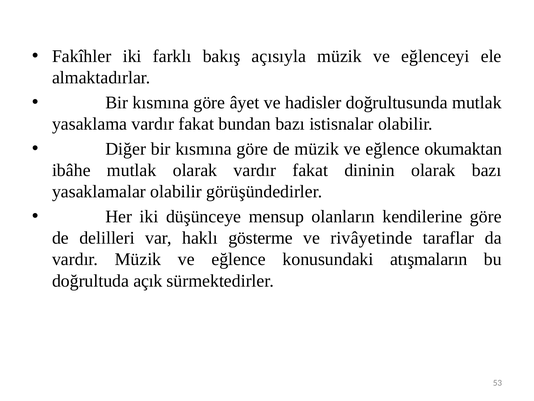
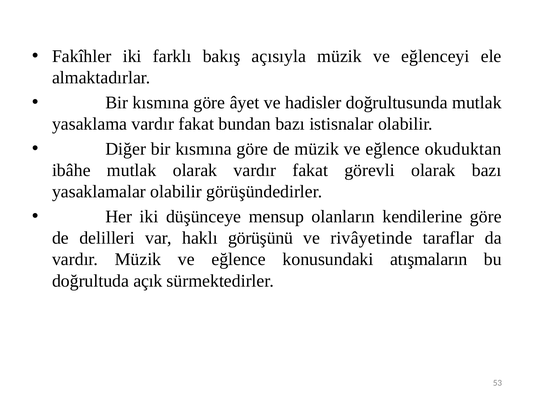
okumaktan: okumaktan -> okuduktan (463, 149)
dininin: dininin -> görevli (370, 170)
gösterme: gösterme -> görüşünü (261, 238)
